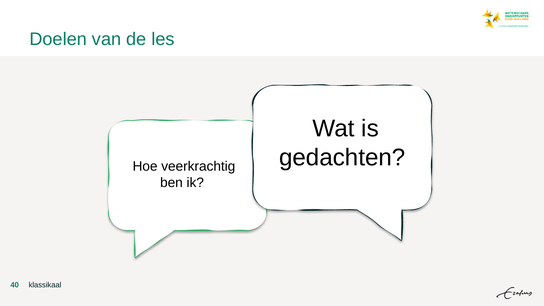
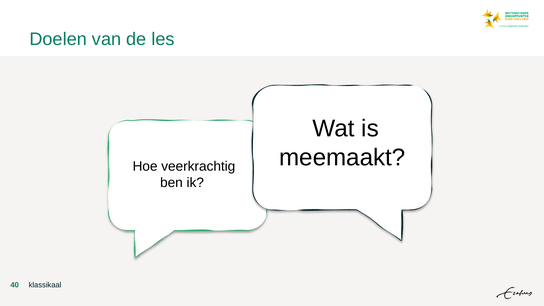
gedachten: gedachten -> meemaakt (342, 157)
